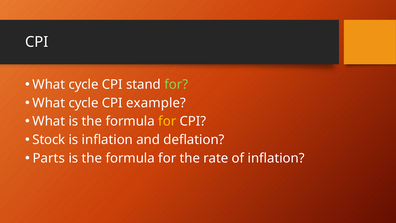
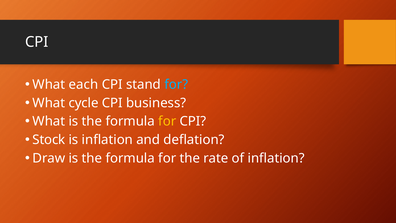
cycle: cycle -> each (83, 84)
for colour: light green -> light blue (176, 84)
example: example -> business (156, 103)
Parts: Parts -> Draw (49, 158)
